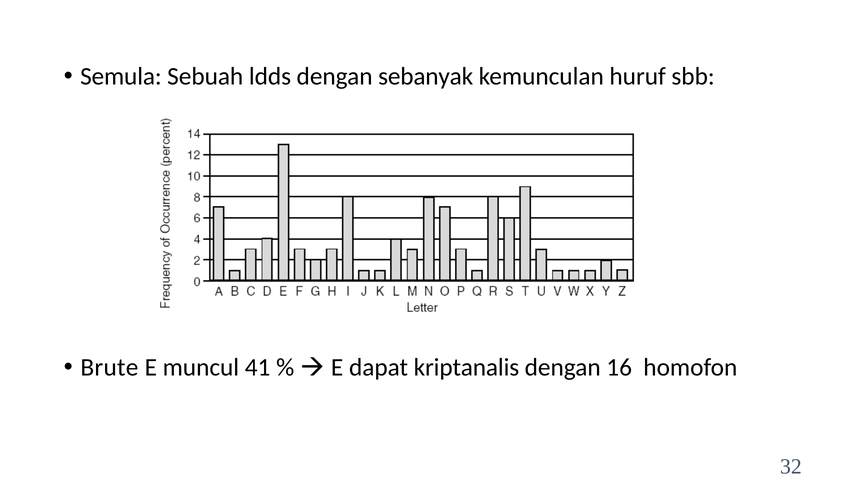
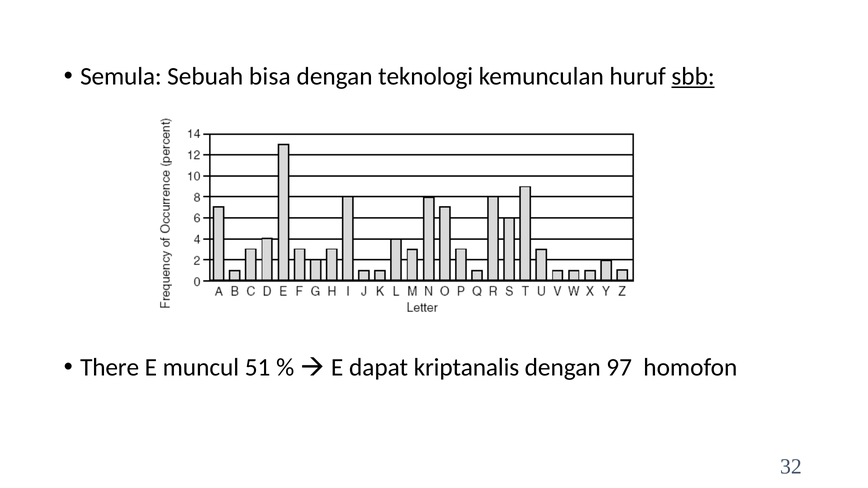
ldds: ldds -> bisa (270, 76)
sebanyak: sebanyak -> teknologi (426, 76)
sbb underline: none -> present (693, 76)
Brute: Brute -> There (110, 368)
41: 41 -> 51 (258, 368)
16: 16 -> 97 (619, 368)
